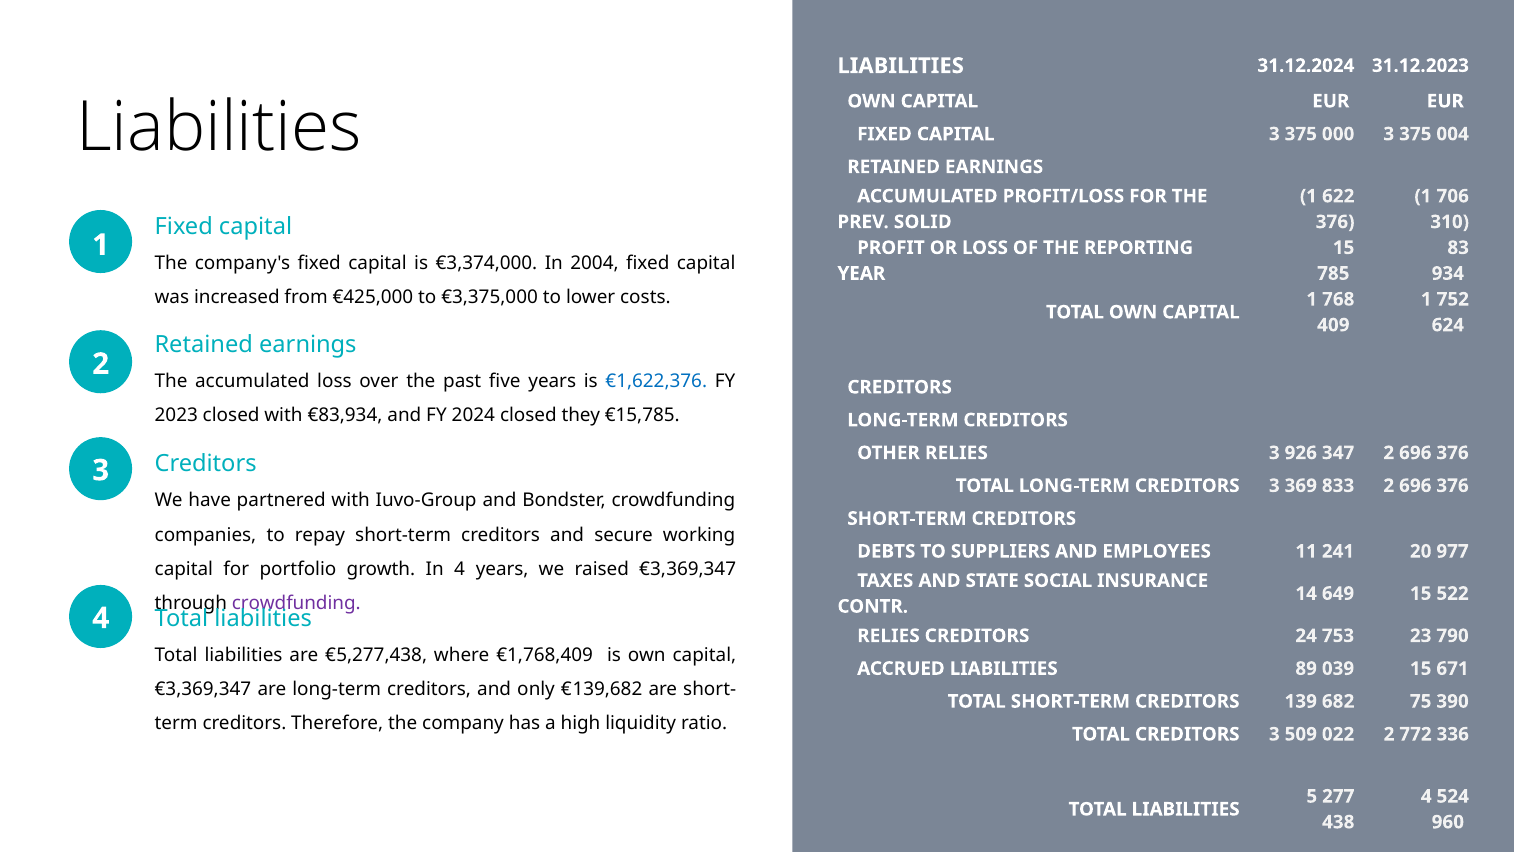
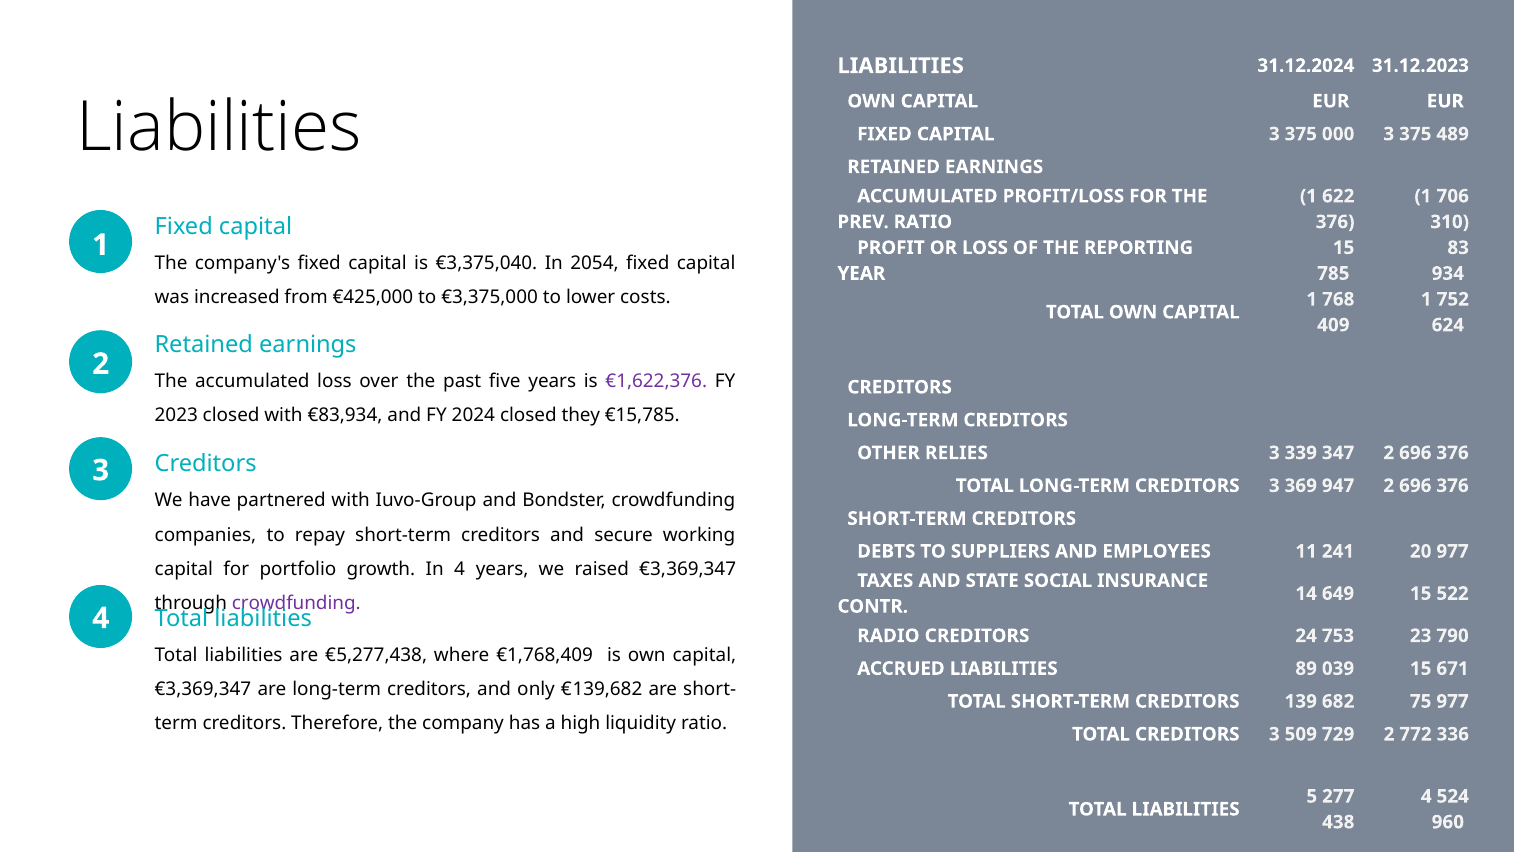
004: 004 -> 489 (1453, 134)
PREV SOLID: SOLID -> RATIO (923, 222)
€3,374,000: €3,374,000 -> €3,375,040 (486, 263)
2004: 2004 -> 2054 (595, 263)
€1,622,376 colour: blue -> purple (656, 381)
926: 926 -> 339 (1301, 453)
833: 833 -> 947 (1338, 486)
RELIES: RELIES -> RADIO (888, 635)
75 390: 390 -> 977 (1453, 701)
022: 022 -> 729 (1338, 734)
